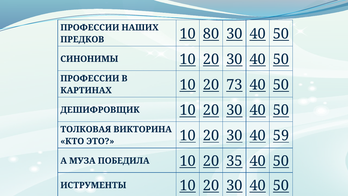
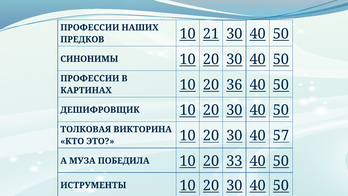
80: 80 -> 21 (211, 34)
73: 73 -> 36 (234, 85)
59: 59 -> 57 (281, 135)
35: 35 -> 33 (234, 161)
